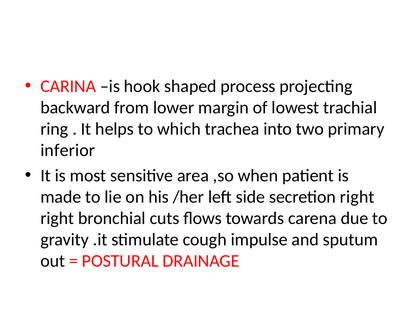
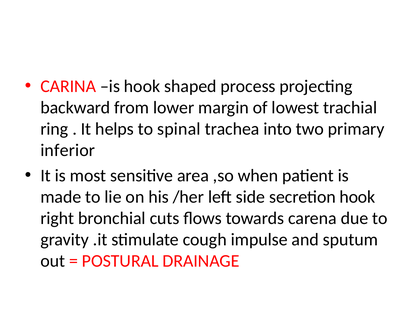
which: which -> spinal (179, 129)
secretion right: right -> hook (357, 197)
